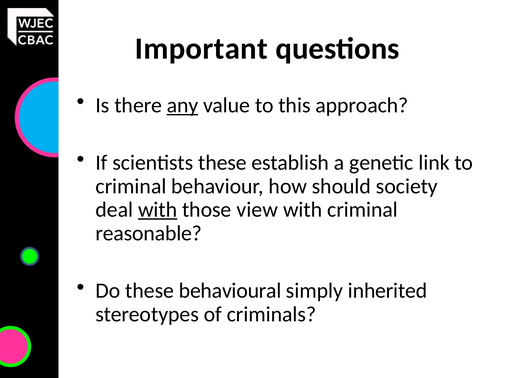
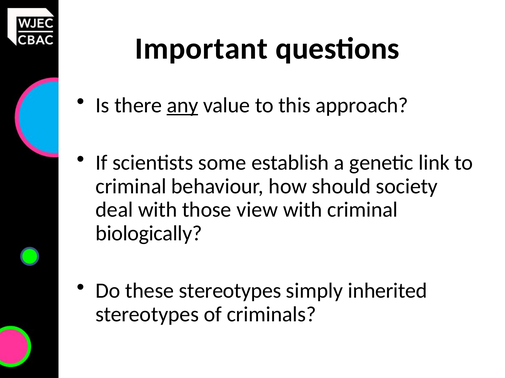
scientists these: these -> some (222, 163)
with underline: present -> none (158, 210)
reasonable: reasonable -> biologically (149, 234)
these behavioural: behavioural -> stereotypes (230, 291)
